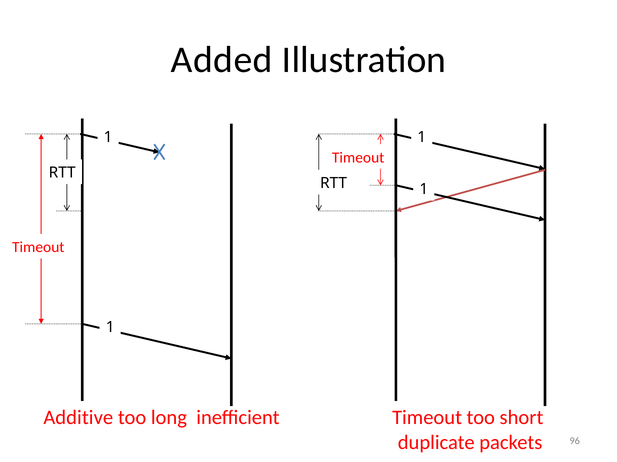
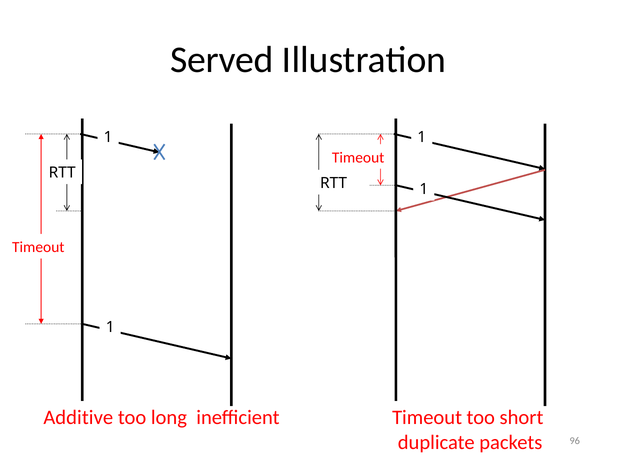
Added: Added -> Served (222, 60)
